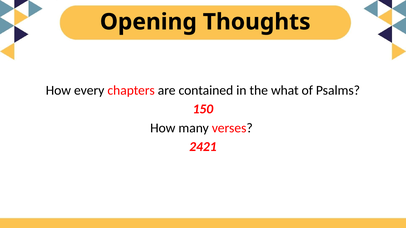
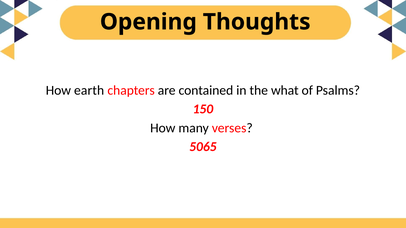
every: every -> earth (89, 91)
2421: 2421 -> 5065 (203, 147)
